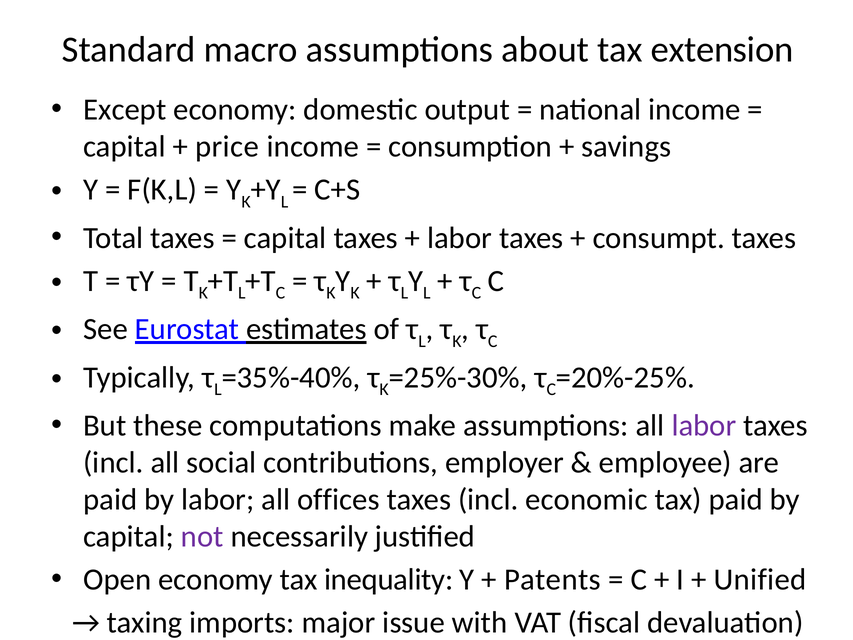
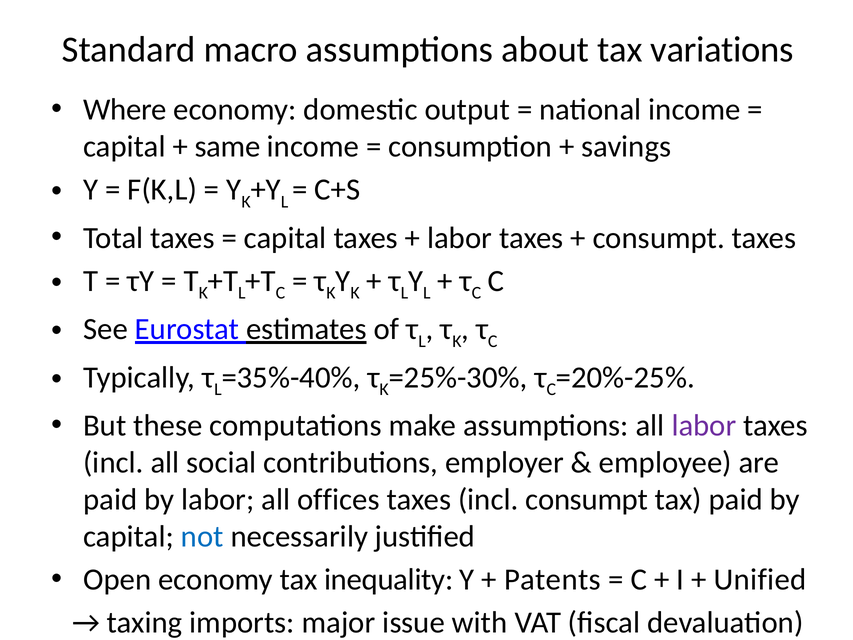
extension: extension -> variations (722, 50)
Except: Except -> Where (125, 110)
price: price -> same (228, 147)
incl economic: economic -> consumpt (587, 499)
not colour: purple -> blue (202, 536)
